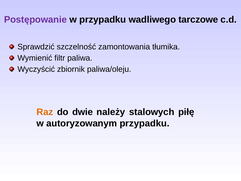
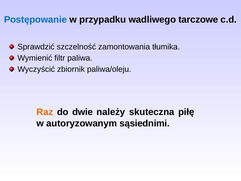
Postępowanie colour: purple -> blue (35, 20)
stalowych: stalowych -> skuteczna (152, 112)
autoryzowanym przypadku: przypadku -> sąsiednimi (145, 123)
